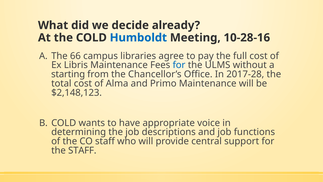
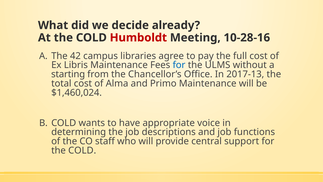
Humboldt colour: blue -> red (138, 38)
66: 66 -> 42 (75, 56)
2017-28: 2017-28 -> 2017-13 (245, 74)
$2,148,123: $2,148,123 -> $1,460,024 (77, 92)
STAFF: STAFF -> COLD (82, 150)
